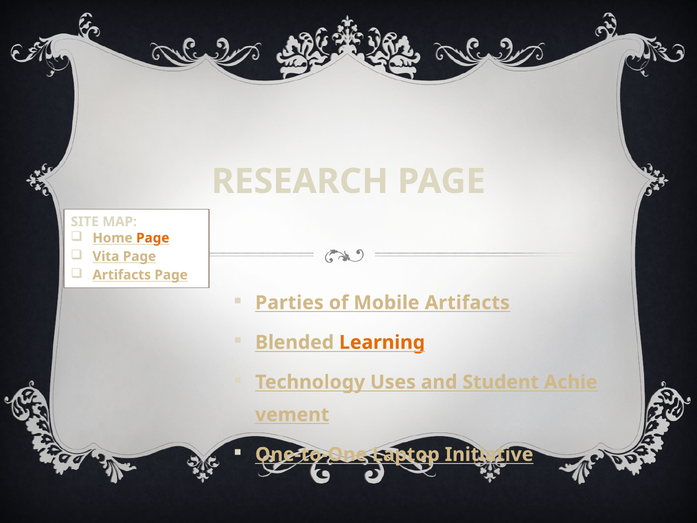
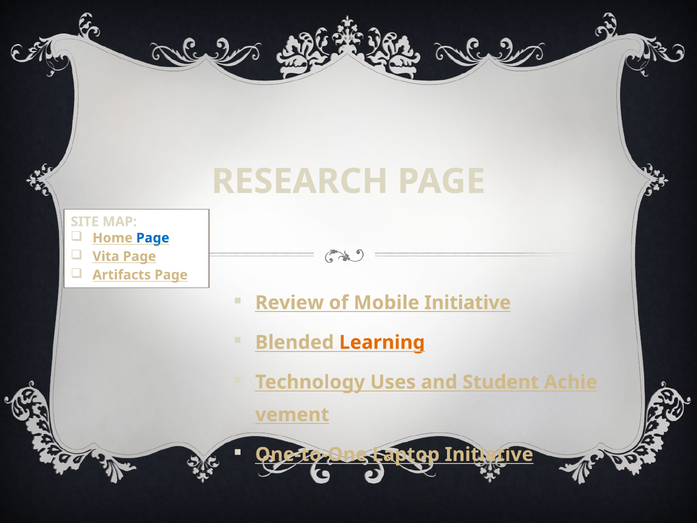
Page colour: orange -> blue (153, 238)
Parties: Parties -> Review (290, 303)
Mobile Artifacts: Artifacts -> Initiative (468, 303)
